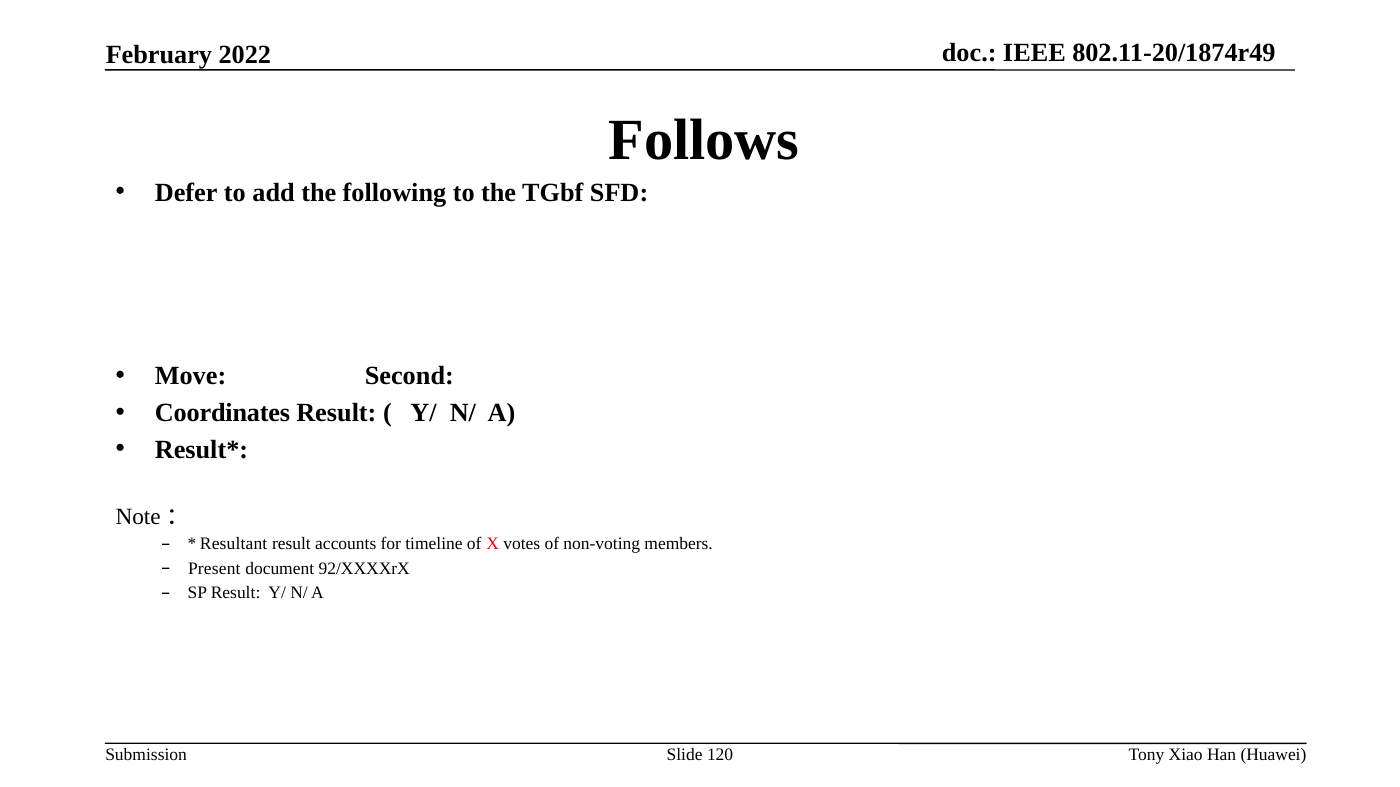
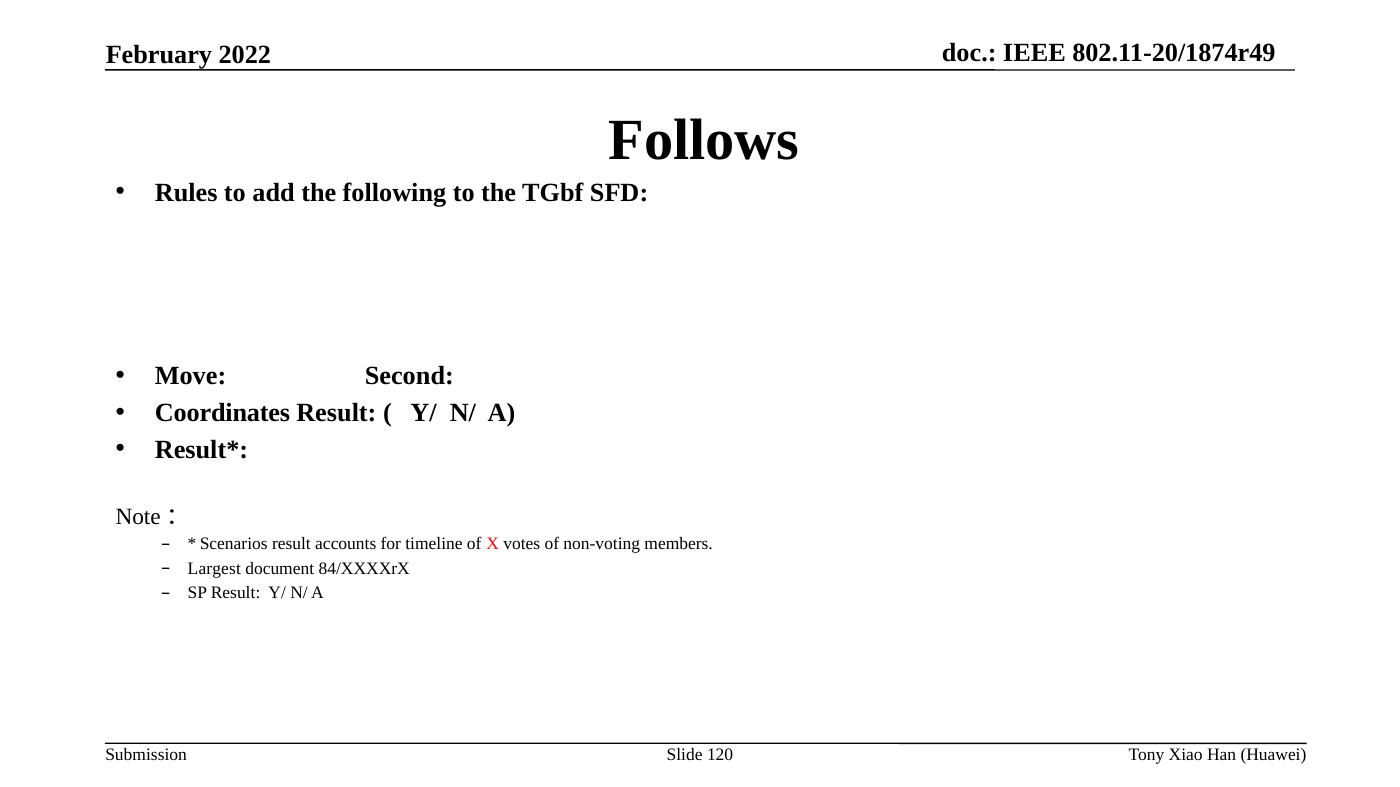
Defer: Defer -> Rules (186, 193)
Resultant: Resultant -> Scenarios (234, 544)
Present: Present -> Largest (214, 569)
92/XXXXrX: 92/XXXXrX -> 84/XXXXrX (364, 569)
